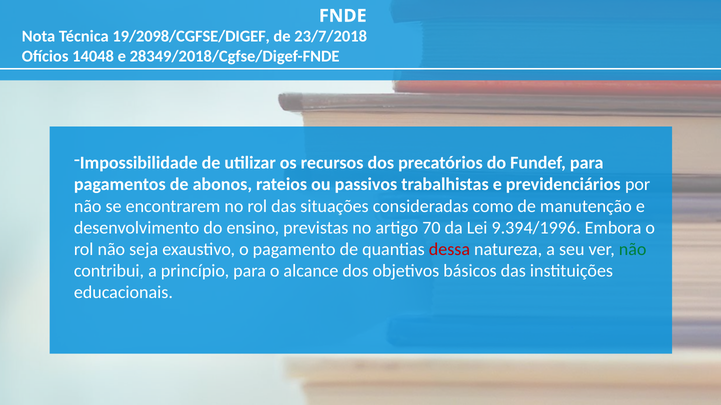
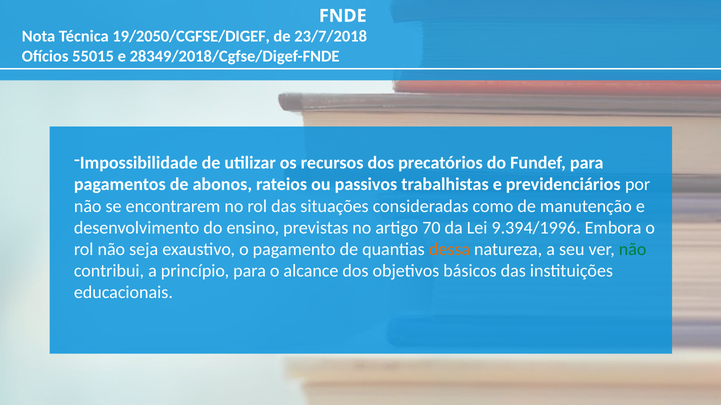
19/2098/CGFSE/DIGEF: 19/2098/CGFSE/DIGEF -> 19/2050/CGFSE/DIGEF (191, 36)
14048: 14048 -> 55015 (93, 56)
dessa colour: red -> orange (449, 250)
